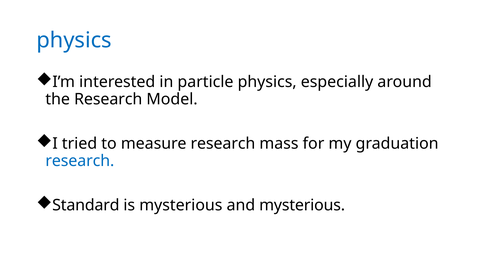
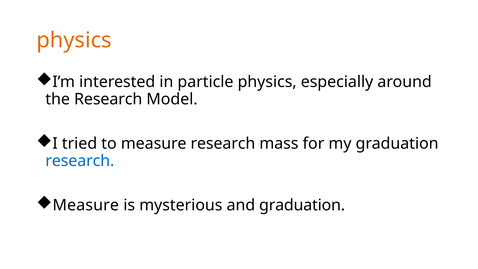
physics colour: blue -> orange (74, 40)
Standard: Standard -> Measure (86, 205)
and mysterious: mysterious -> graduation (302, 205)
